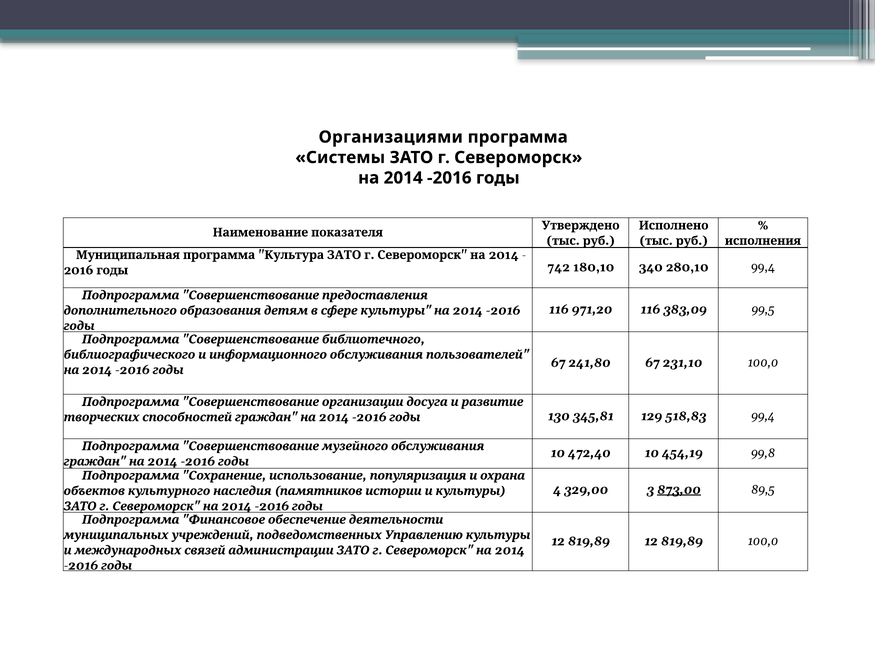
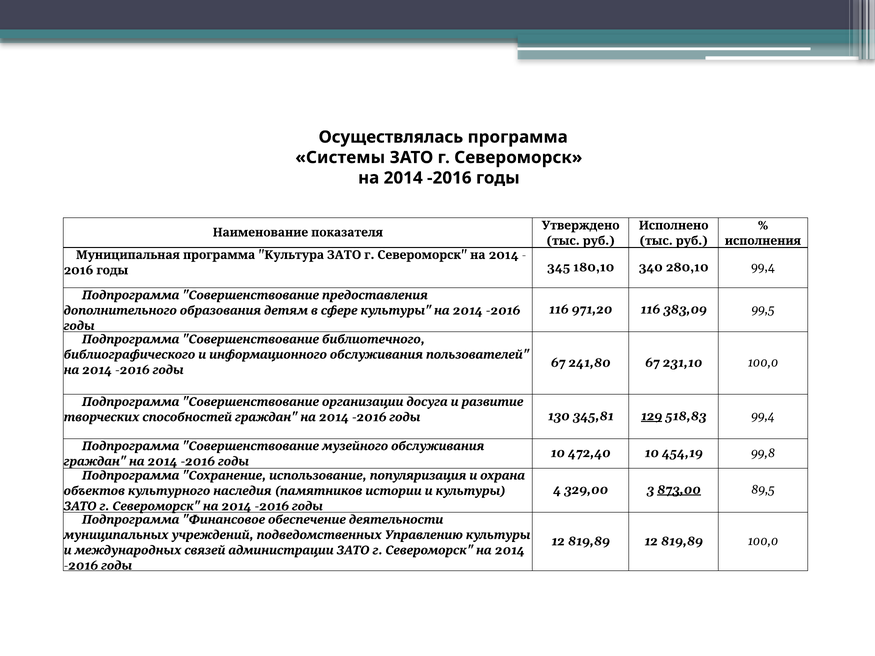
Организациями: Организациями -> Осуществлялась (391, 137)
742: 742 -> 345 (559, 267)
129 underline: none -> present (652, 416)
